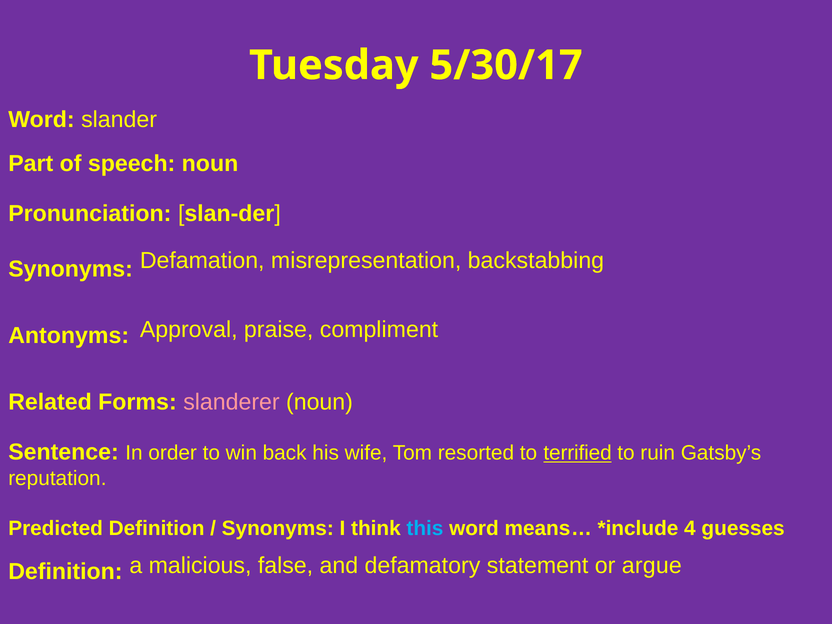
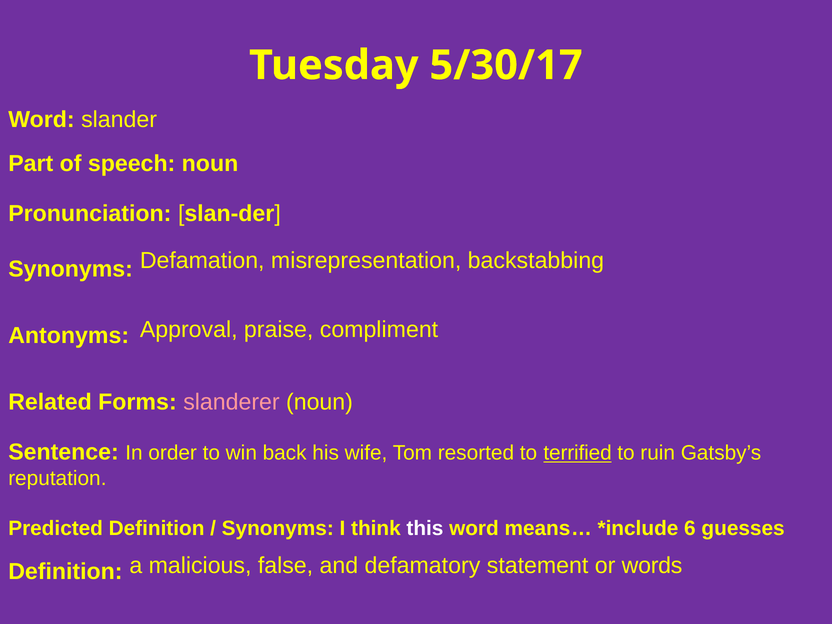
this colour: light blue -> white (425, 528)
4: 4 -> 6 (690, 528)
argue: argue -> words (652, 566)
